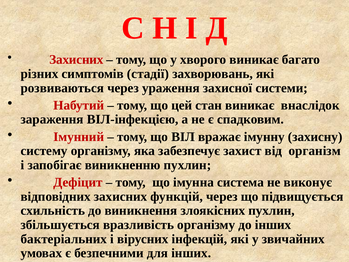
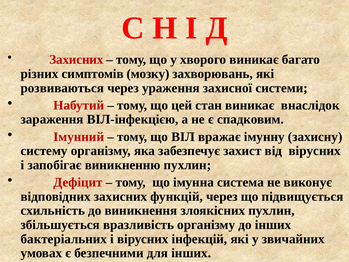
стадії: стадії -> мозку (148, 74)
від організм: організм -> вірусних (315, 151)
